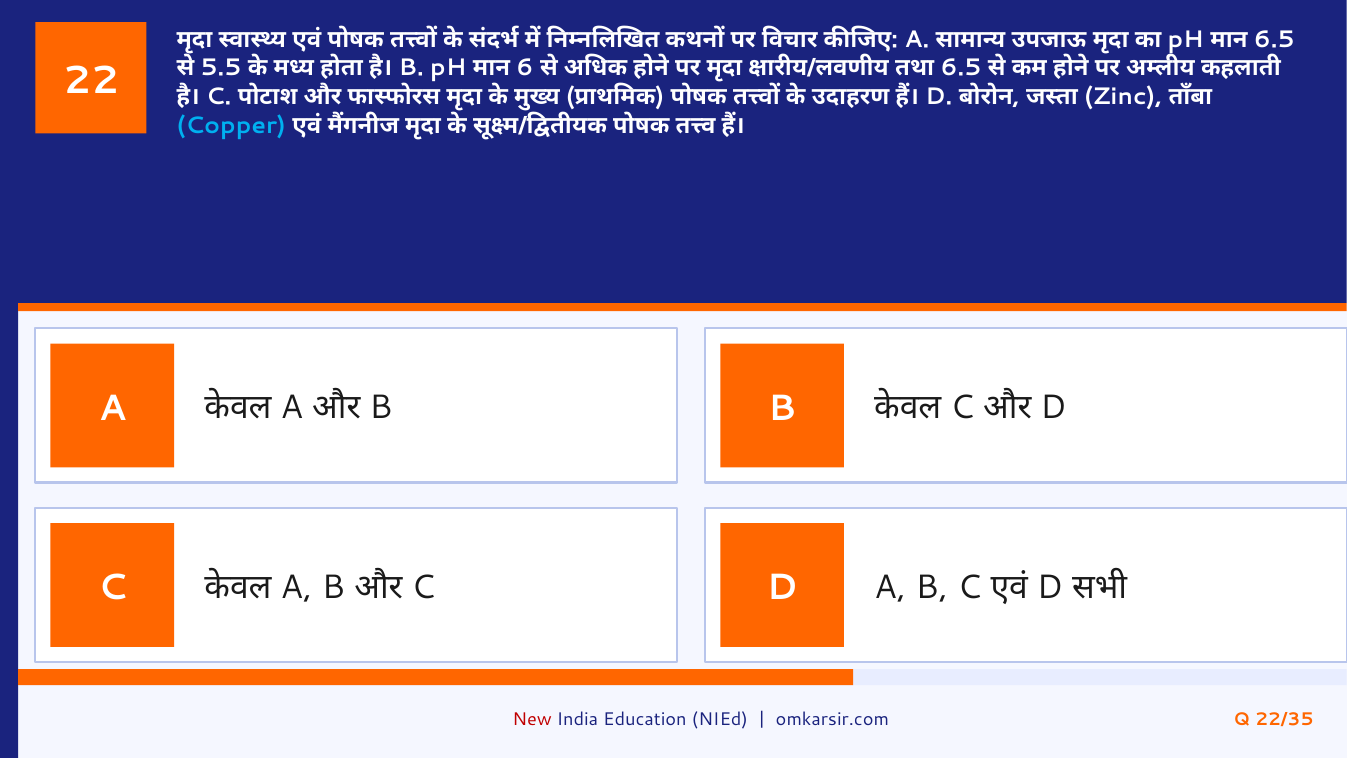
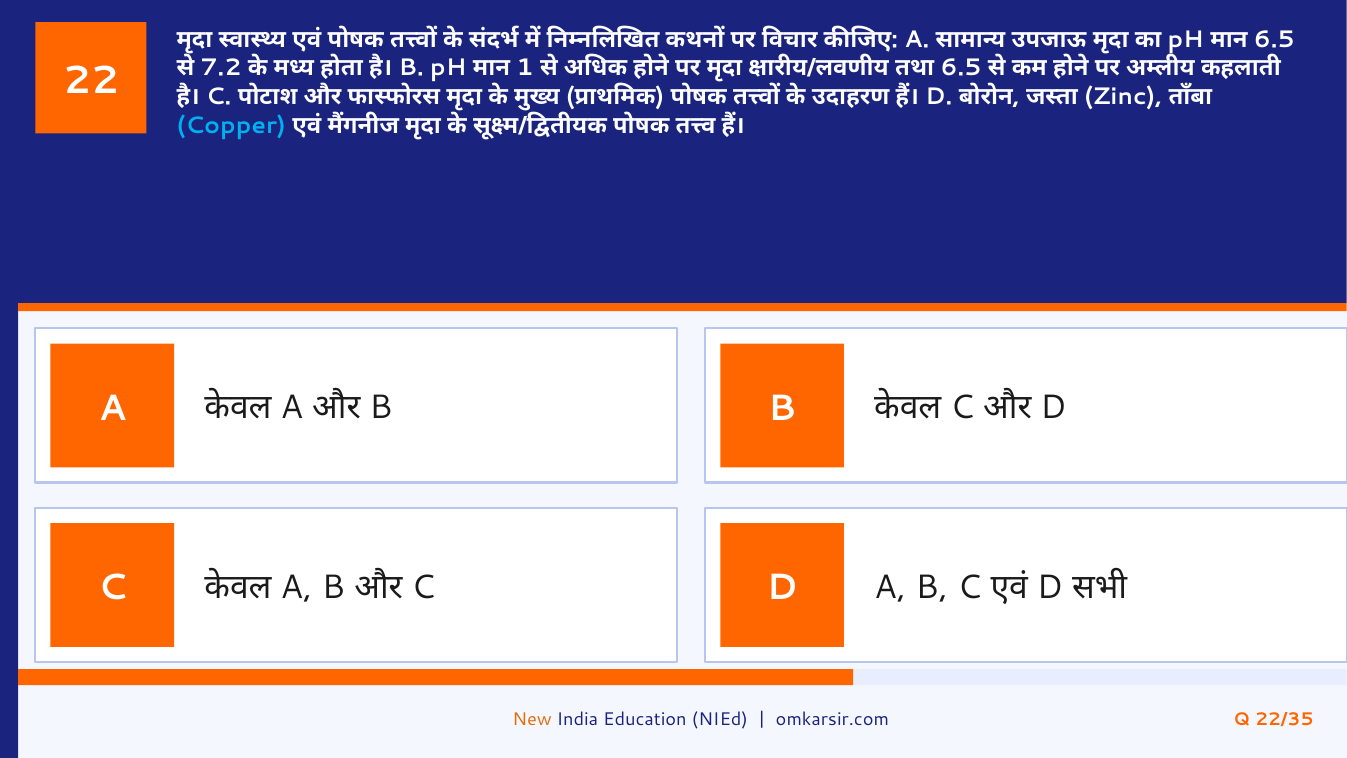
5.5: 5.5 -> 7.2 (221, 68)
6: 6 -> 1 (525, 68)
New colour: red -> orange (532, 719)
